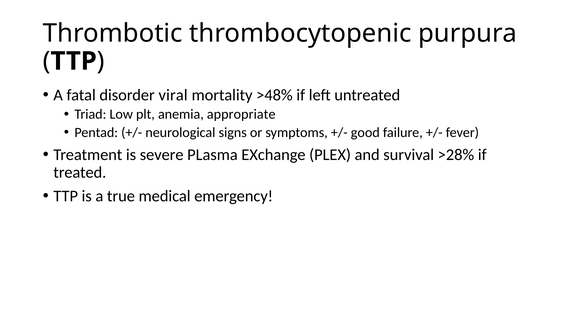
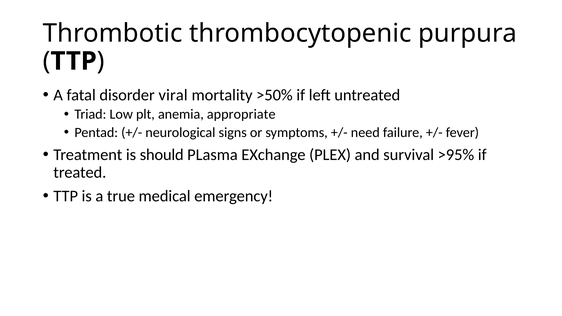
>48%: >48% -> >50% (274, 95)
good: good -> need (365, 132)
severe: severe -> should (162, 155)
>28%: >28% -> >95% (456, 155)
